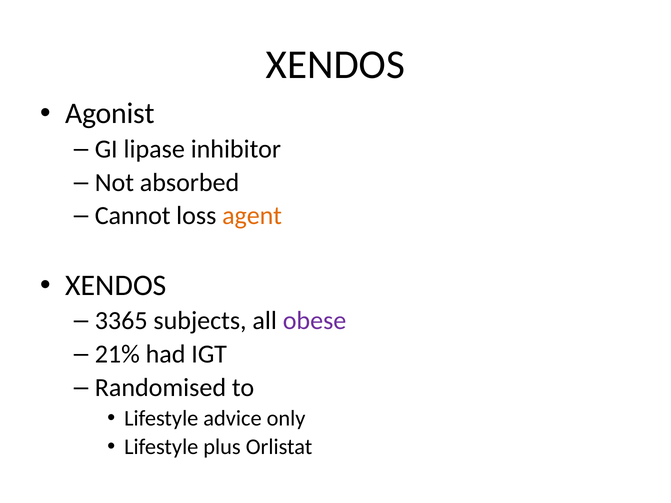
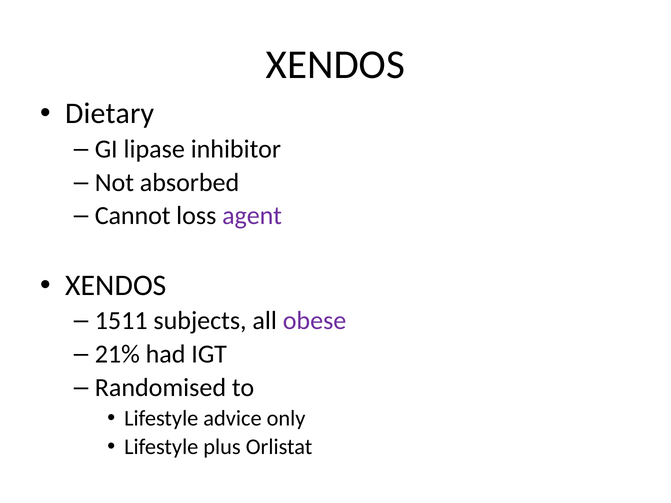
Agonist: Agonist -> Dietary (110, 114)
agent colour: orange -> purple (252, 216)
3365: 3365 -> 1511 (121, 321)
